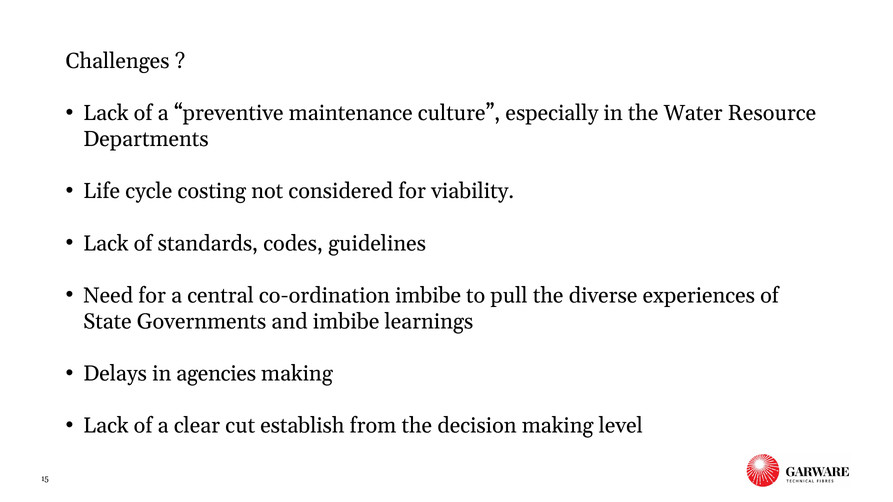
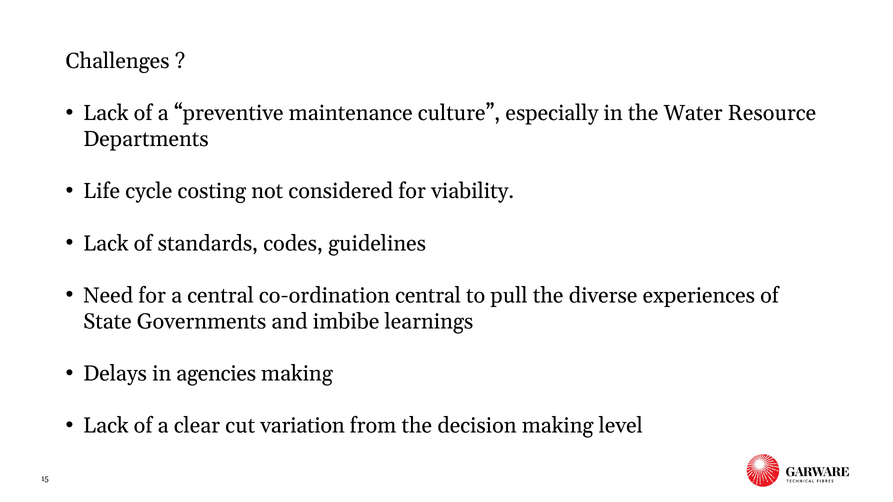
co-ordination imbibe: imbibe -> central (428, 296)
establish: establish -> variation (302, 426)
